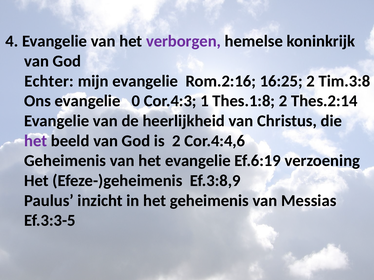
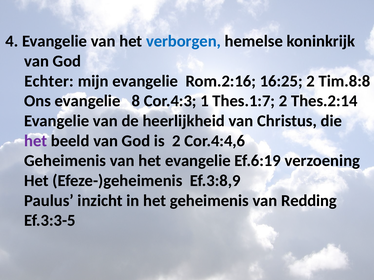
verborgen colour: purple -> blue (183, 41)
Tim.3:8: Tim.3:8 -> Tim.8:8 (344, 81)
0: 0 -> 8 (136, 101)
Thes.1:8: Thes.1:8 -> Thes.1:7 (244, 101)
Messias: Messias -> Redding (309, 201)
